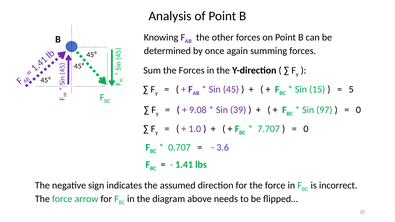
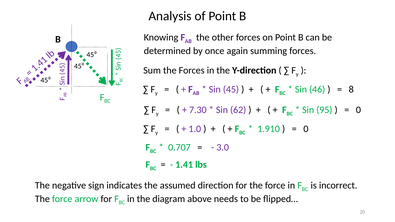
15: 15 -> 46 (317, 90)
5: 5 -> 8 (351, 90)
9.08: 9.08 -> 7.30 (198, 110)
39: 39 -> 62 (238, 110)
97: 97 -> 95 (324, 110)
7.707: 7.707 -> 1.910 (269, 129)
3.6: 3.6 -> 3.0 (223, 147)
